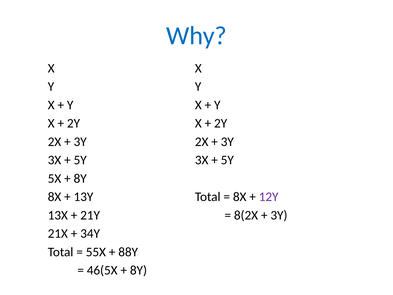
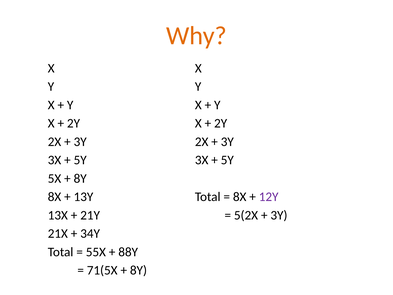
Why colour: blue -> orange (197, 36)
8(2X: 8(2X -> 5(2X (246, 215)
46(5X: 46(5X -> 71(5X (102, 270)
